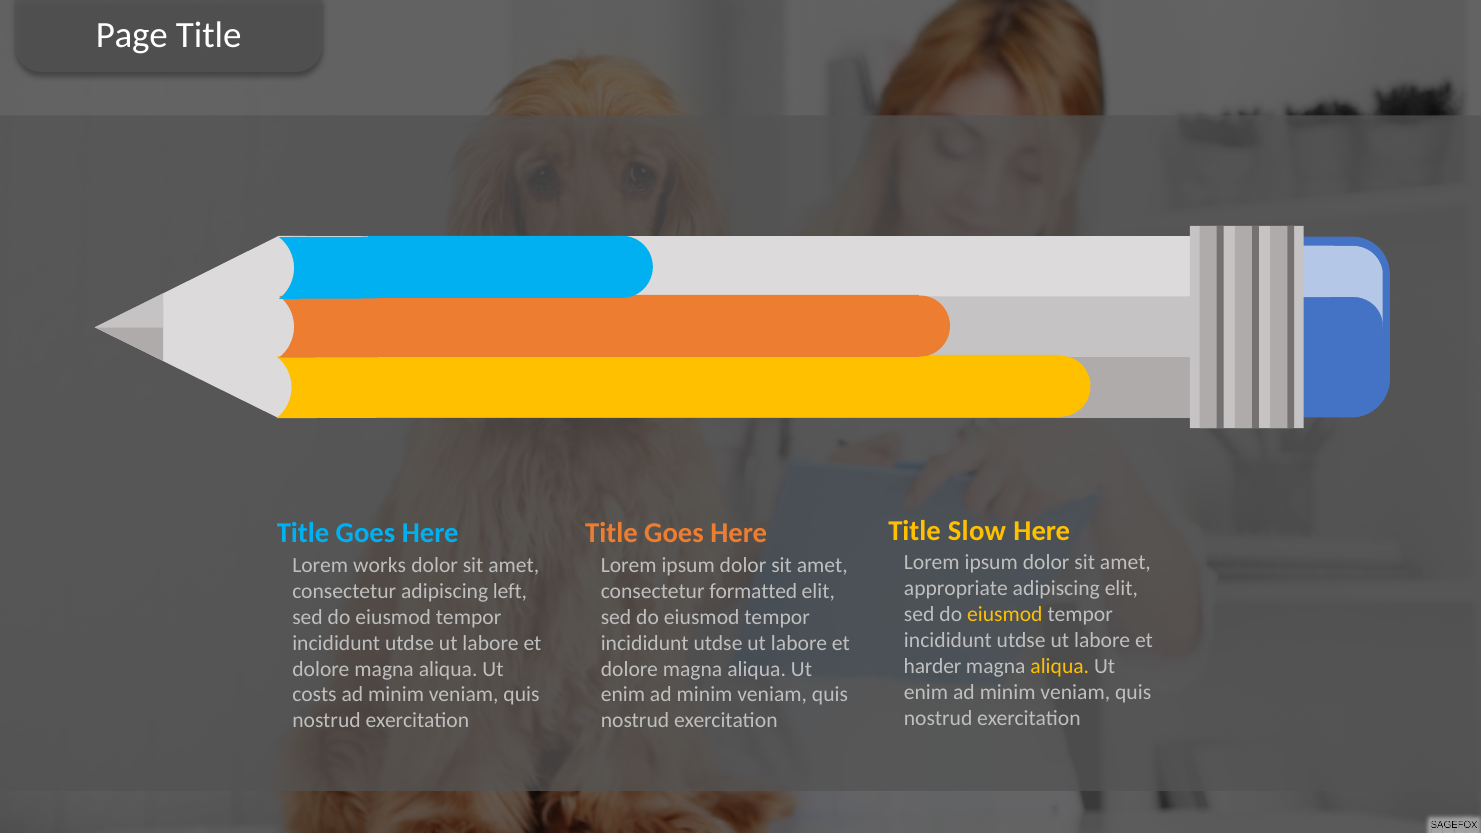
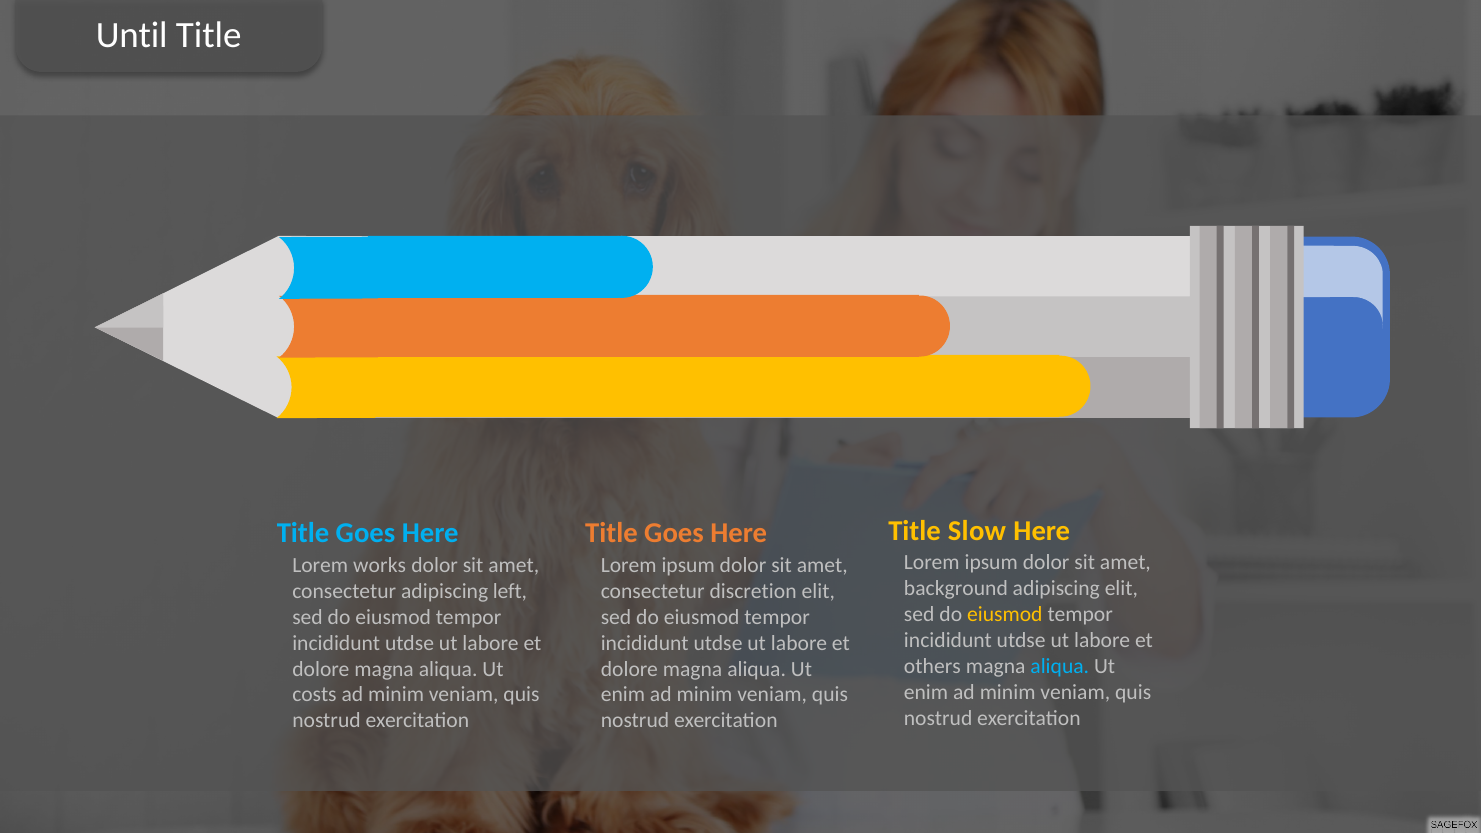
Page: Page -> Until (132, 35)
appropriate: appropriate -> background (956, 589)
formatted: formatted -> discretion (753, 591)
harder: harder -> others (932, 666)
aliqua colour: yellow -> light blue (1060, 666)
